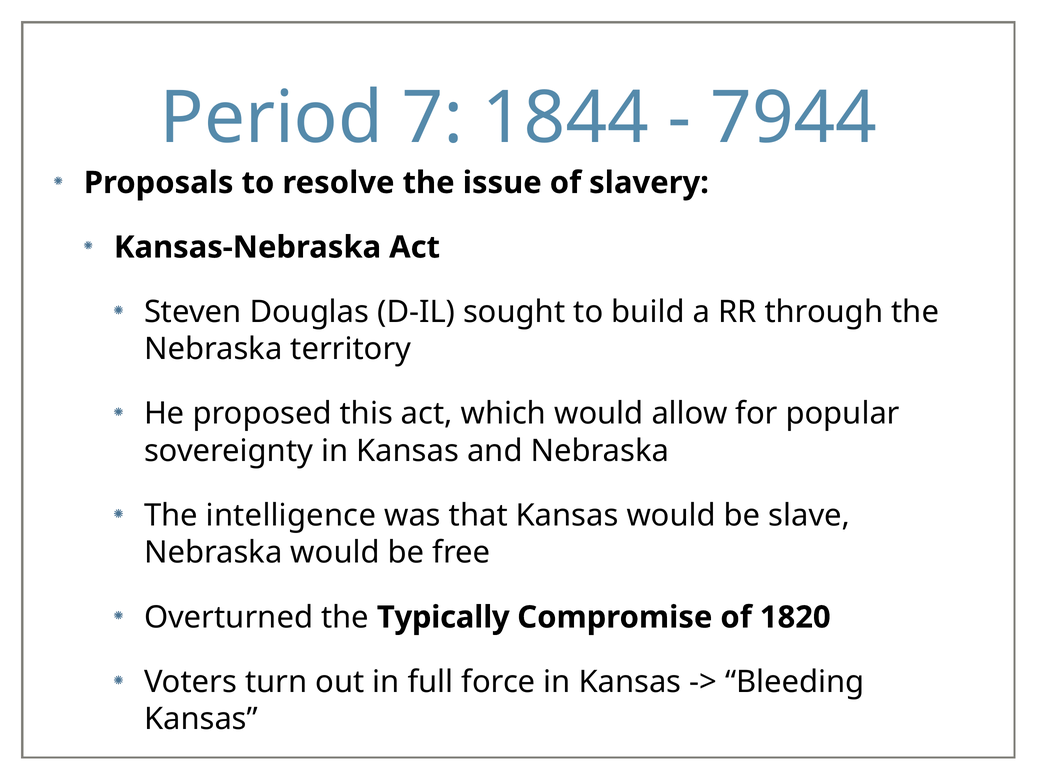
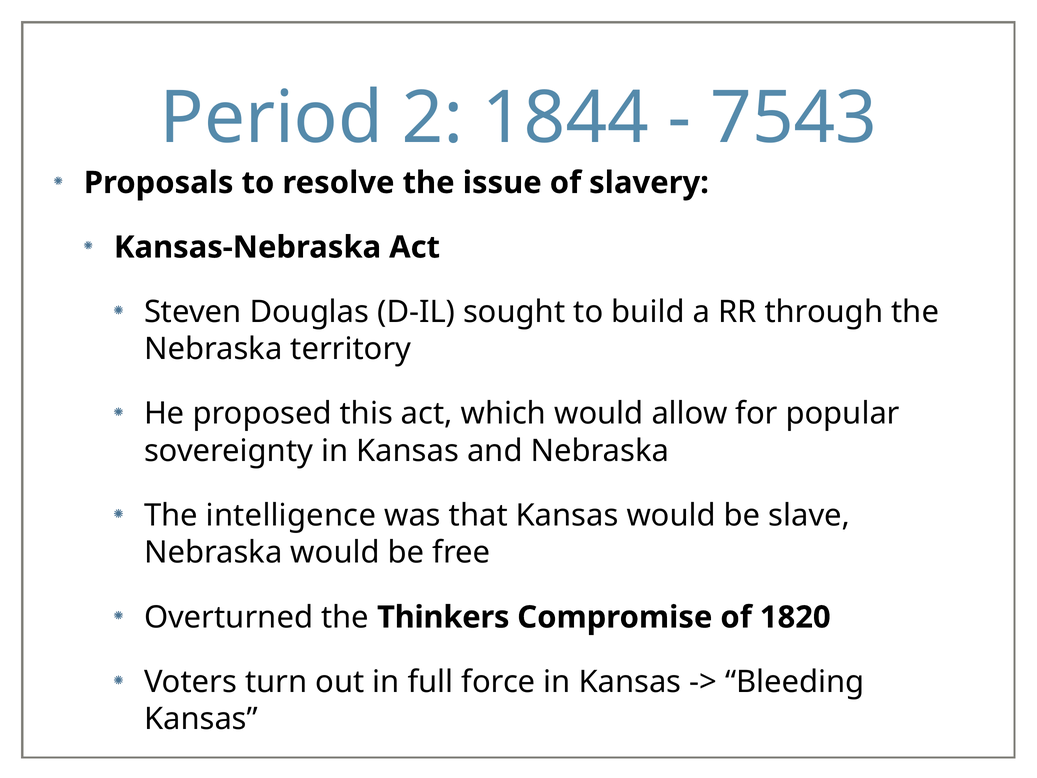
7: 7 -> 2 (433, 118)
7944: 7944 -> 7543 (794, 118)
Typically: Typically -> Thinkers (443, 617)
